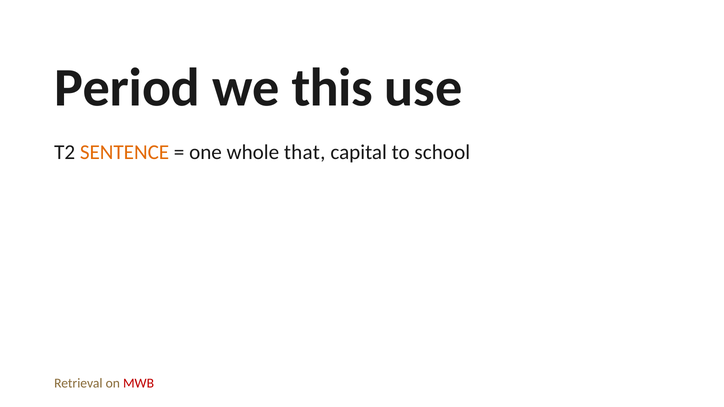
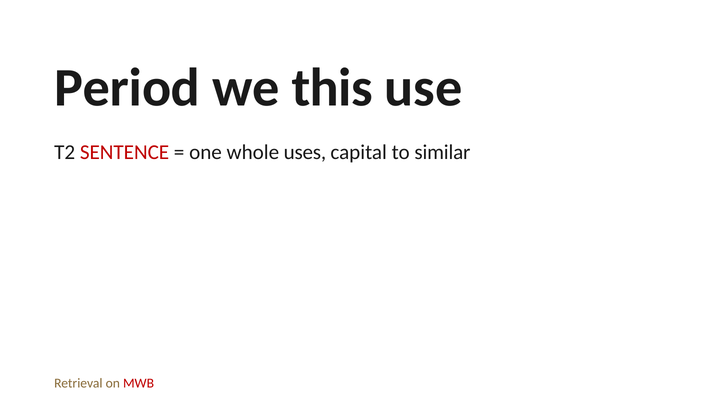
SENTENCE colour: orange -> red (125, 153)
that: that -> uses (305, 153)
school: school -> similar (442, 153)
